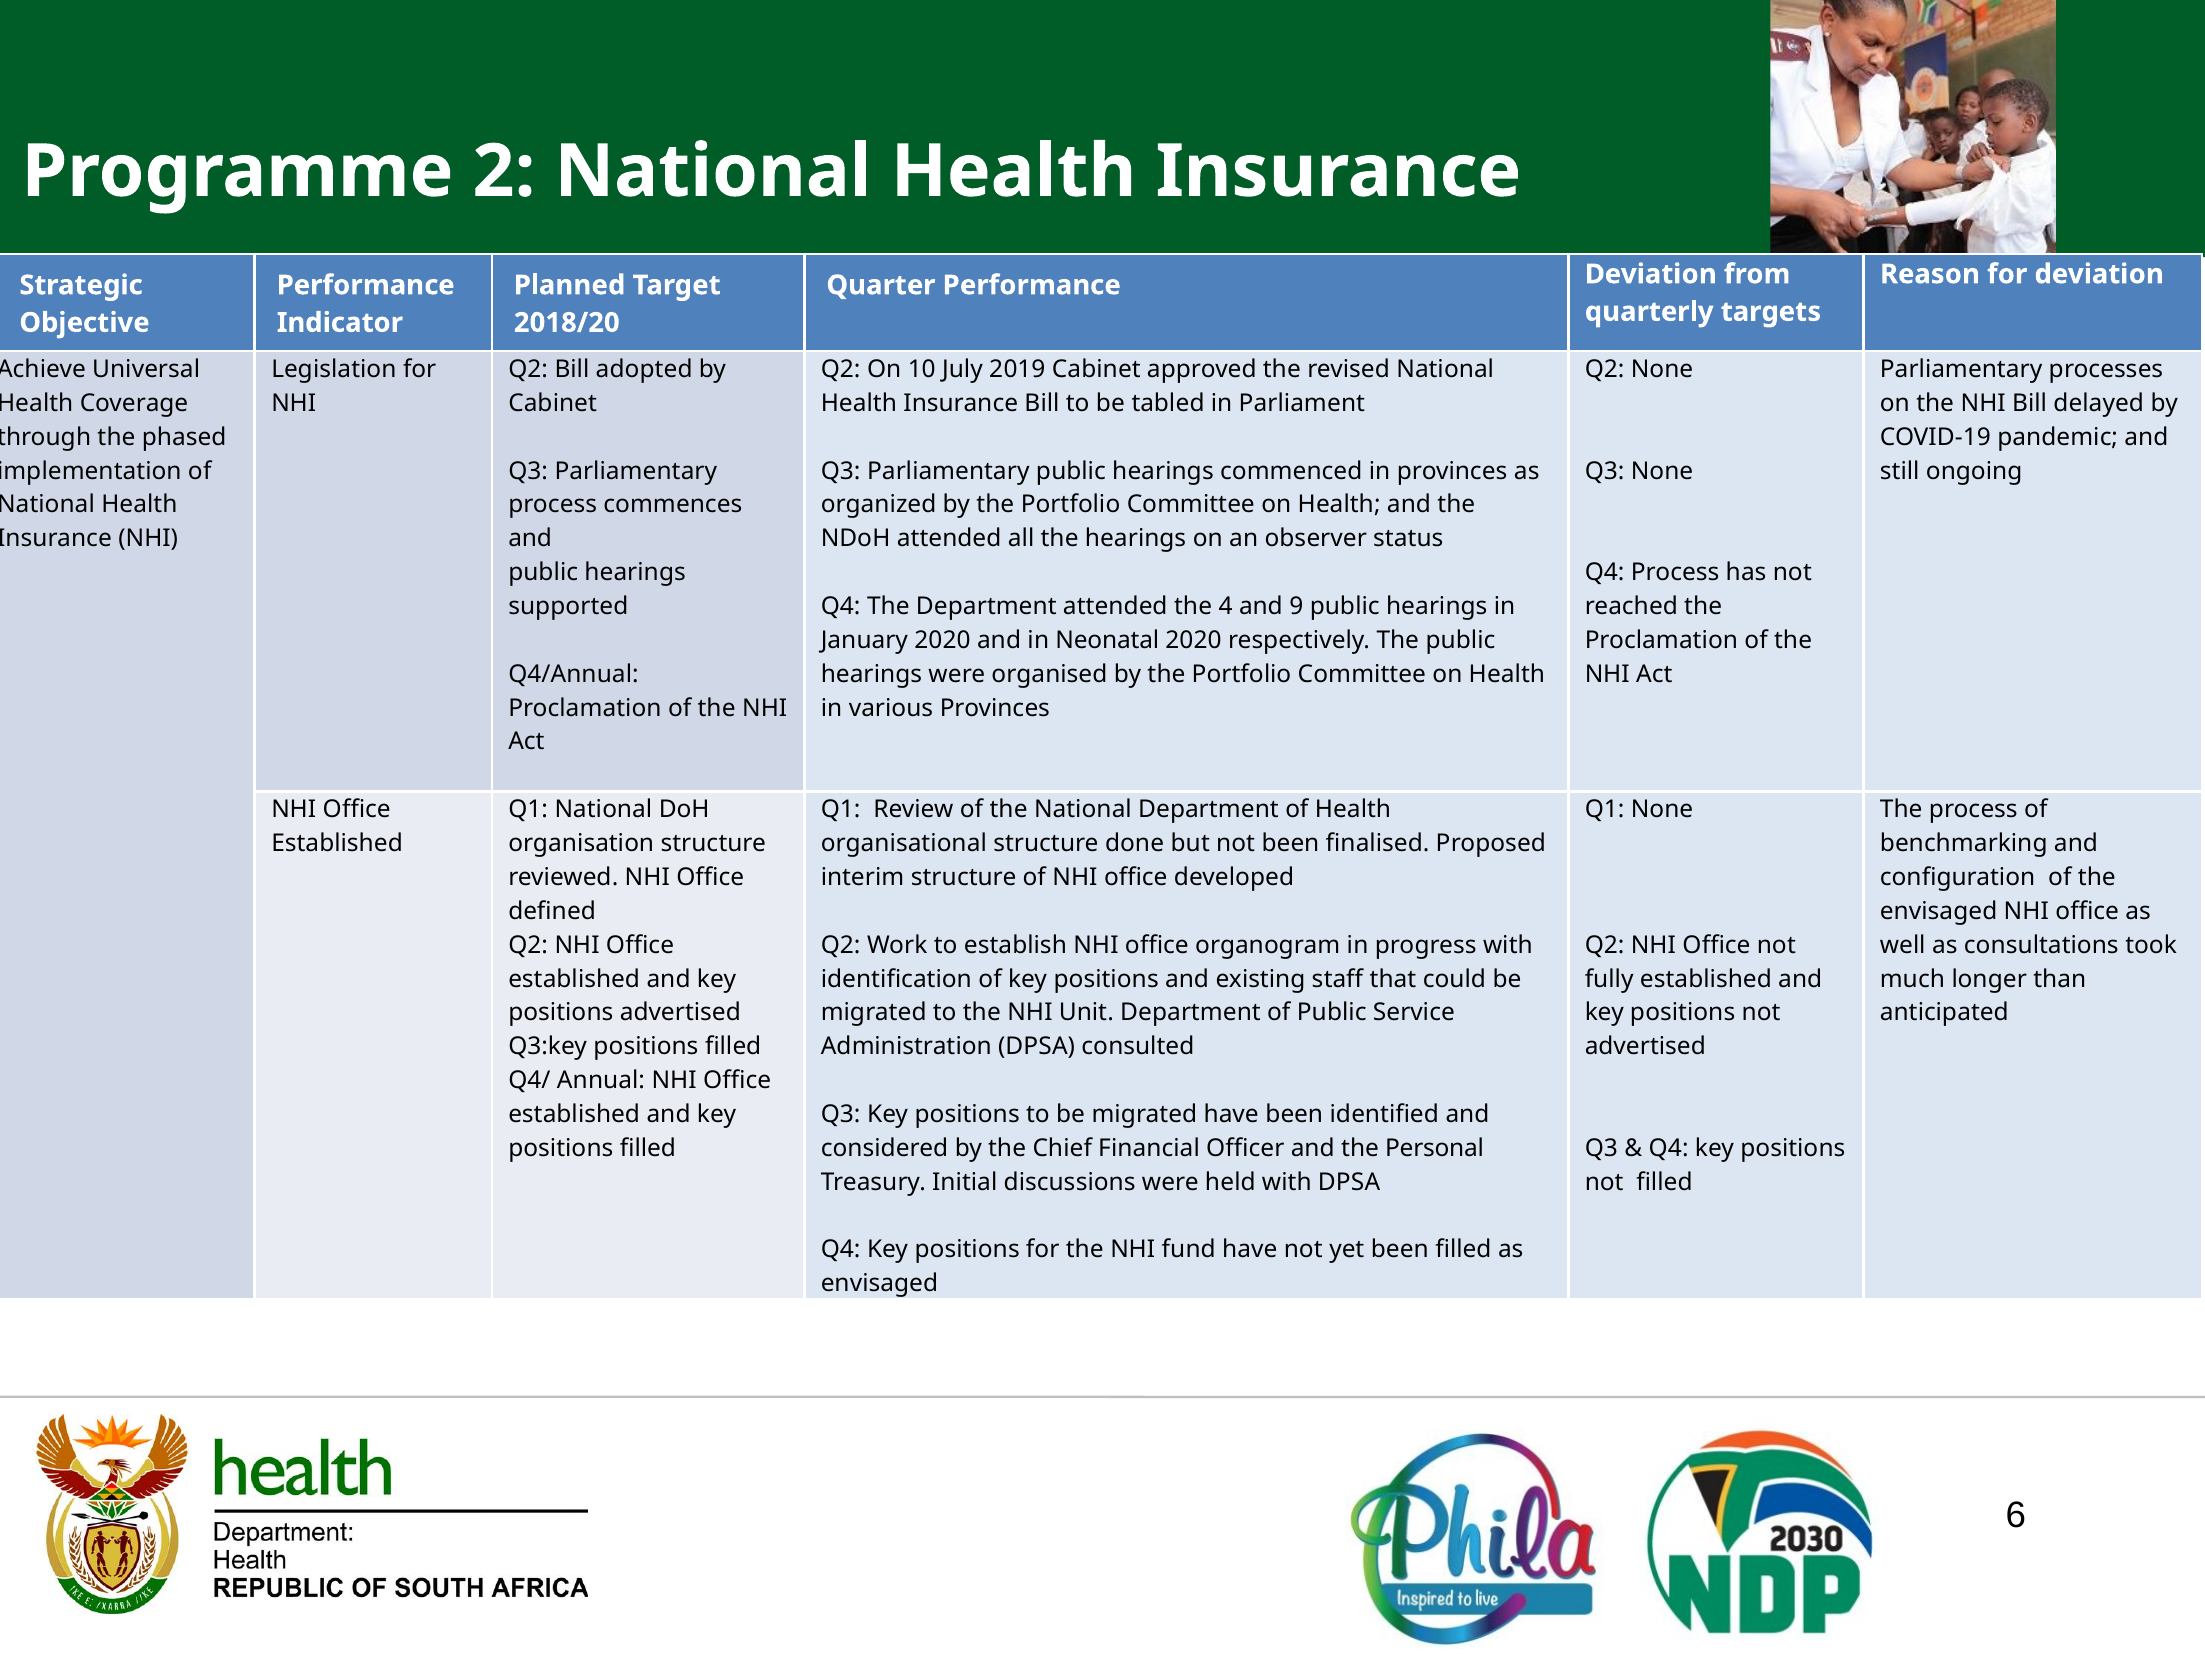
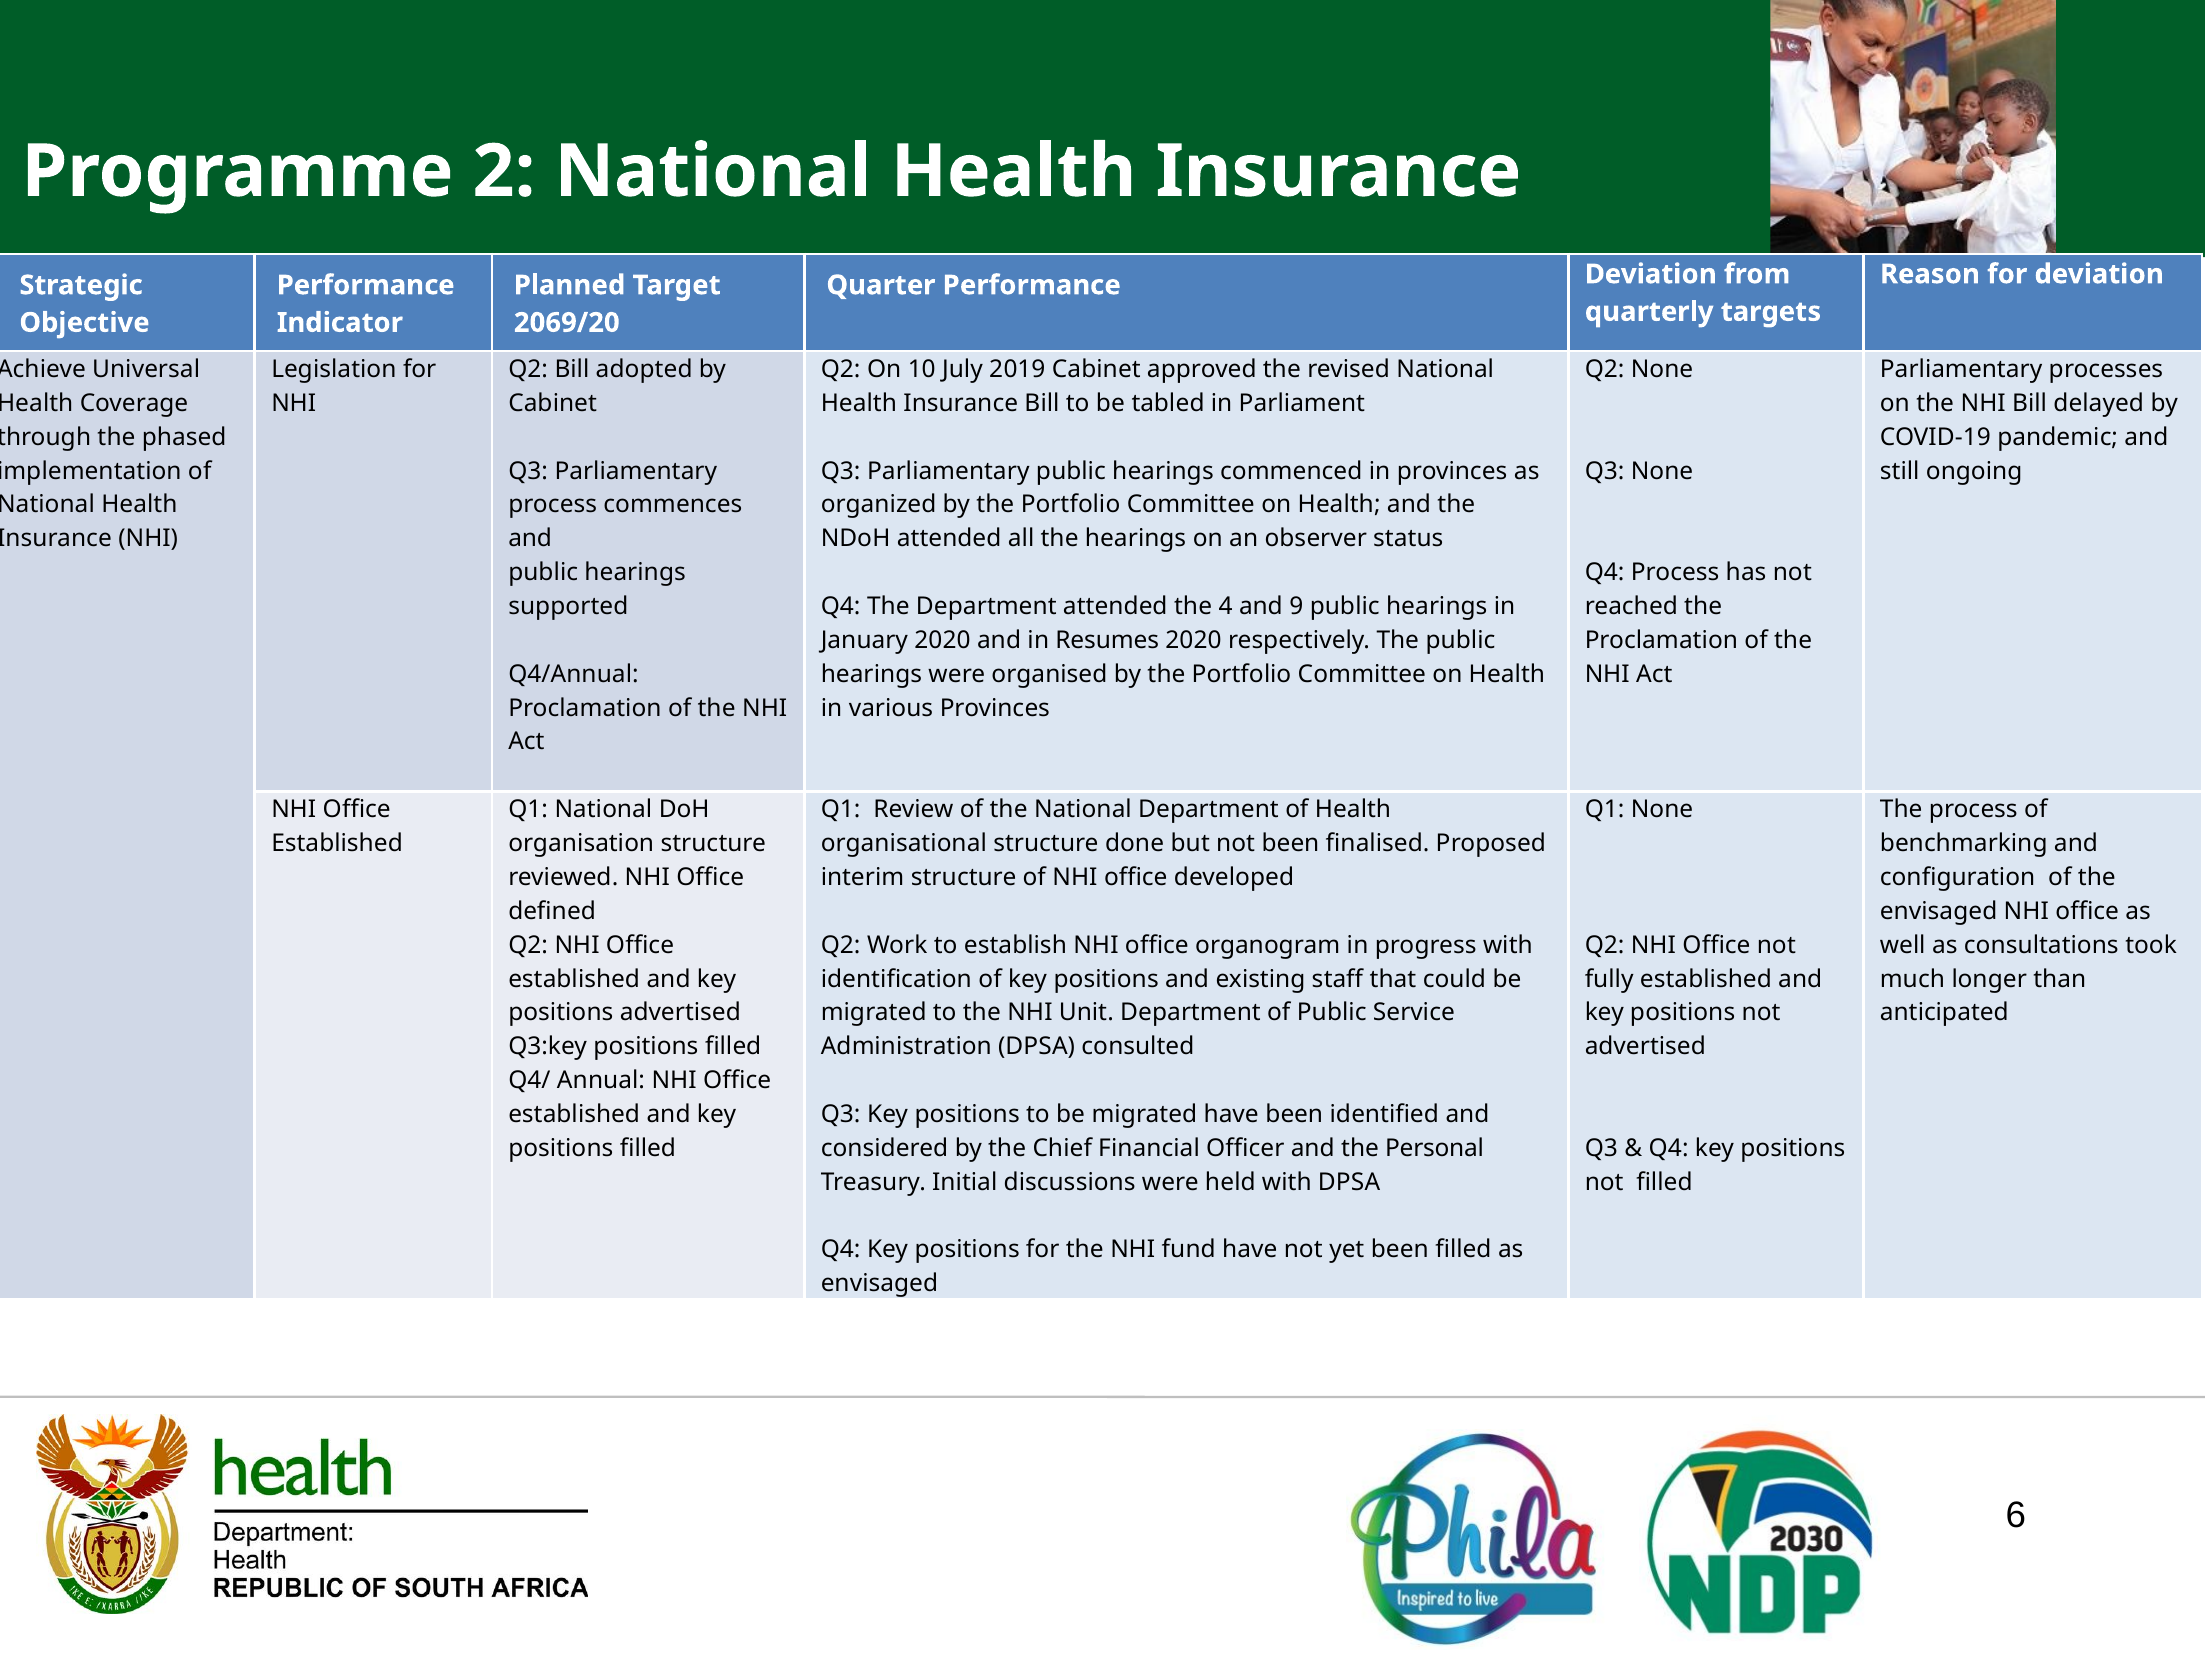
2018/20: 2018/20 -> 2069/20 (567, 323)
Neonatal: Neonatal -> Resumes (1107, 640)
